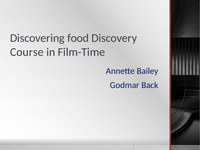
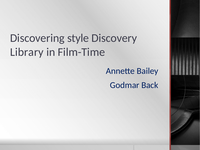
food: food -> style (78, 38)
Course: Course -> Library (27, 52)
